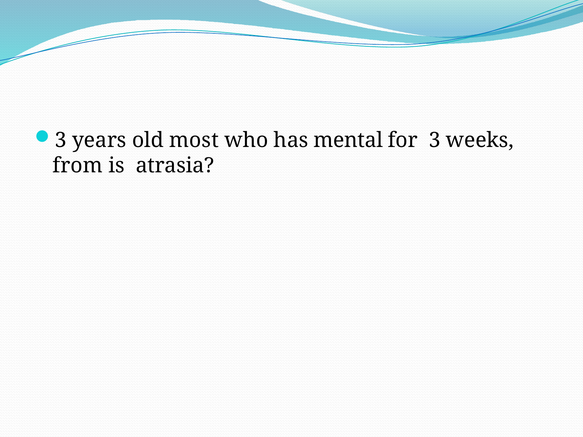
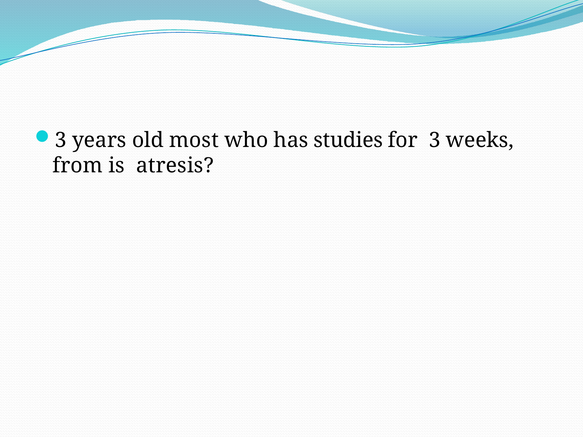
mental: mental -> studies (348, 140)
atrasia: atrasia -> atresis (175, 166)
